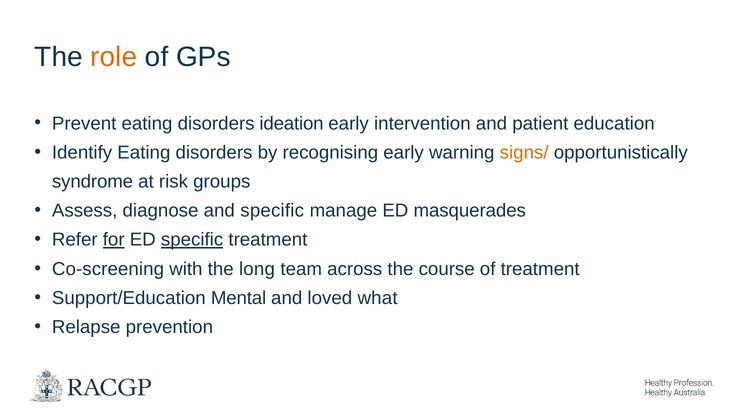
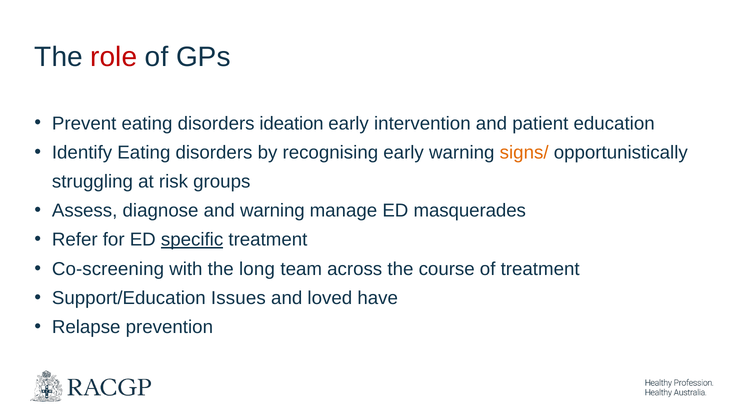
role colour: orange -> red (114, 57)
syndrome: syndrome -> struggling (92, 182)
and specific: specific -> warning (272, 211)
for underline: present -> none (114, 240)
Mental: Mental -> Issues (238, 299)
what: what -> have (378, 299)
